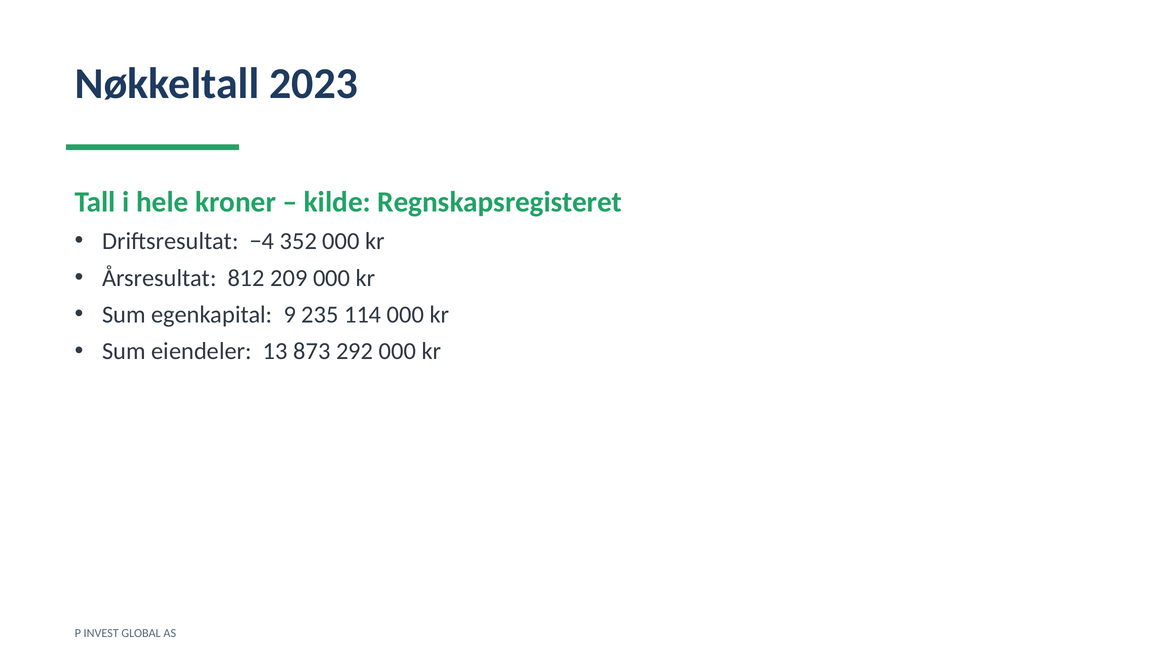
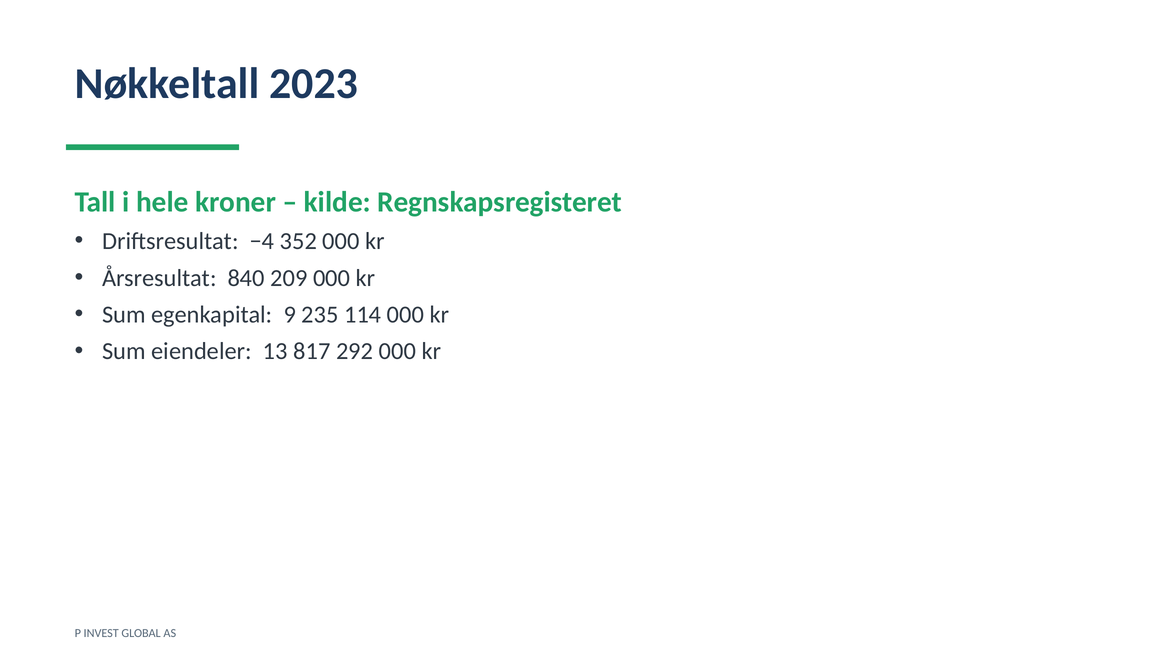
812: 812 -> 840 (246, 278)
873: 873 -> 817 (312, 351)
